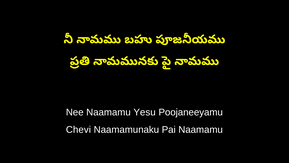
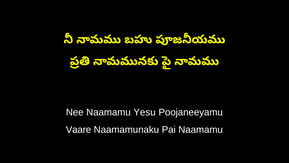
Chevi: Chevi -> Vaare (79, 129)
